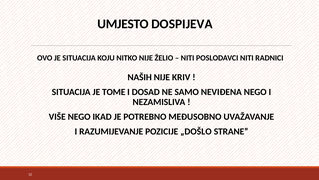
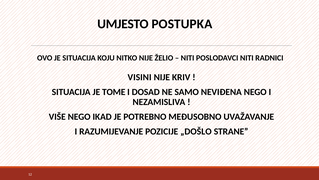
DOSPIJEVA: DOSPIJEVA -> POSTUPKA (182, 24)
NAŠIH: NAŠIH -> VISINI (140, 77)
